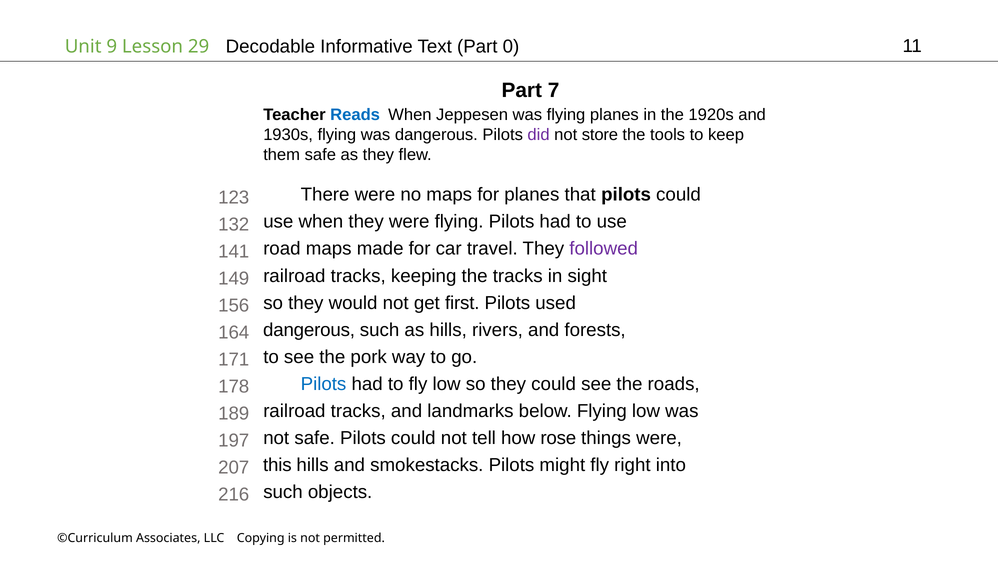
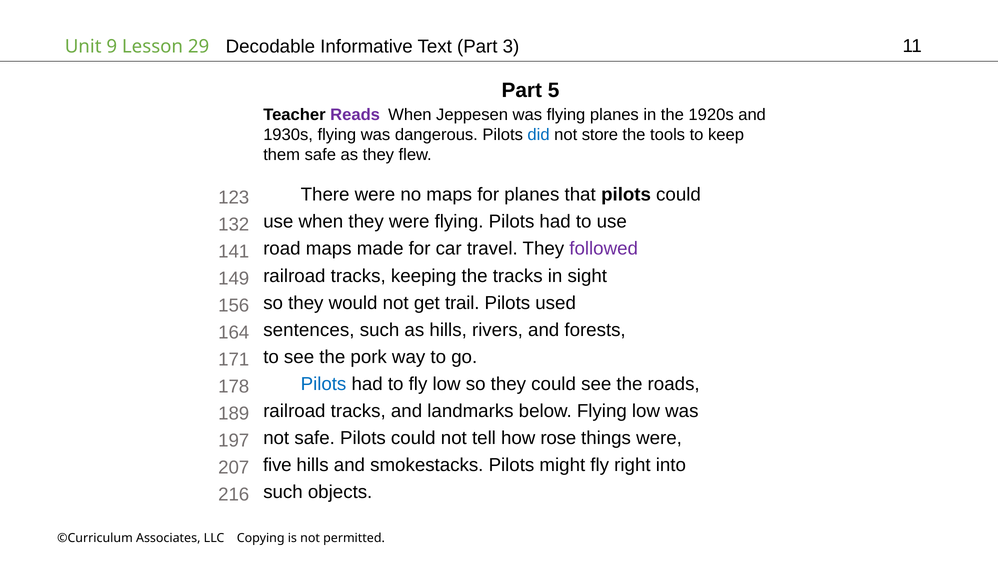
0: 0 -> 3 (511, 47)
7: 7 -> 5 (554, 90)
Reads colour: blue -> purple (355, 115)
did colour: purple -> blue (539, 135)
first: first -> trail (462, 303)
dangerous: dangerous -> sentences (309, 330)
this: this -> five (277, 465)
